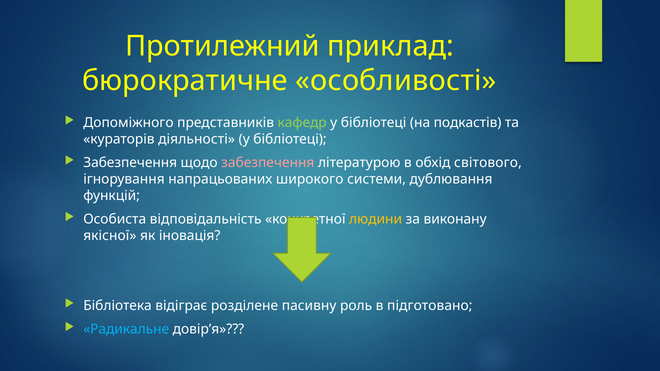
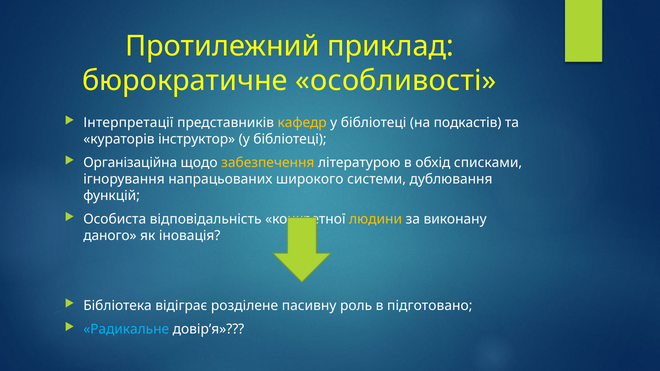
Допоміжного: Допоміжного -> Інтерпретації (128, 123)
кафедр colour: light green -> yellow (302, 123)
діяльності: діяльності -> інструктор (197, 139)
Забезпечення: Забезпечення -> Організаційна (130, 163)
забезпечення colour: pink -> yellow (268, 163)
світового: світового -> списками (488, 163)
якісної: якісної -> даного (110, 236)
